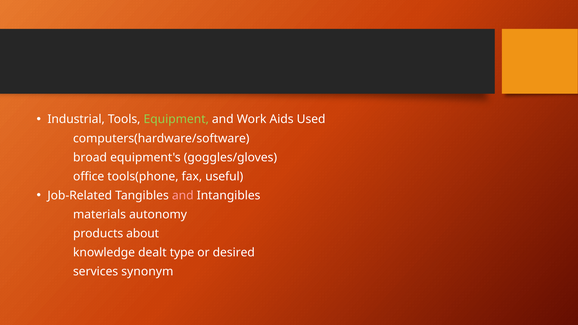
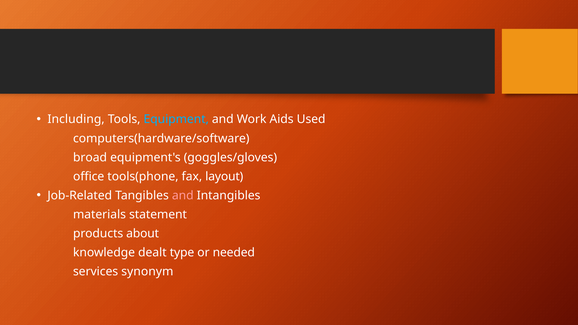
Industrial: Industrial -> Including (76, 119)
Equipment colour: light green -> light blue (176, 119)
useful: useful -> layout (224, 176)
autonomy: autonomy -> statement (158, 215)
desired: desired -> needed (234, 253)
